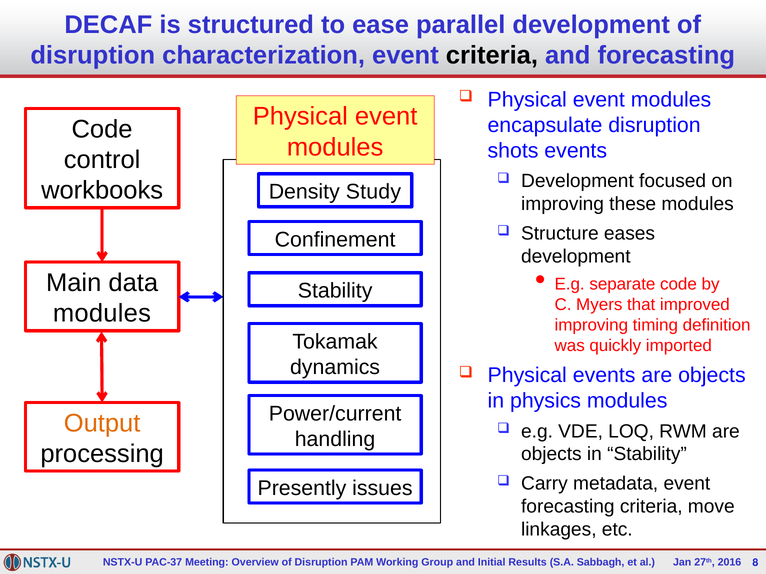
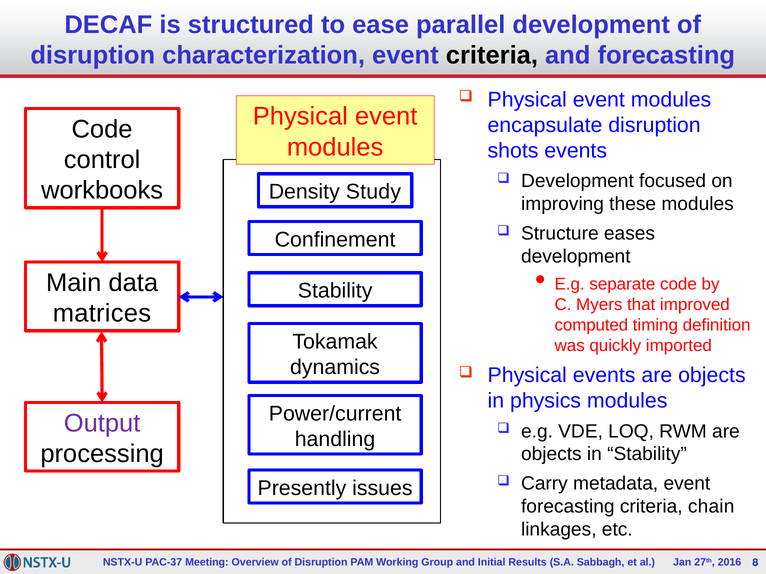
modules: modules -> matrices (102, 314)
improving: improving -> computed (591, 325)
Output colour: orange -> purple (102, 424)
move: move -> chain (711, 507)
